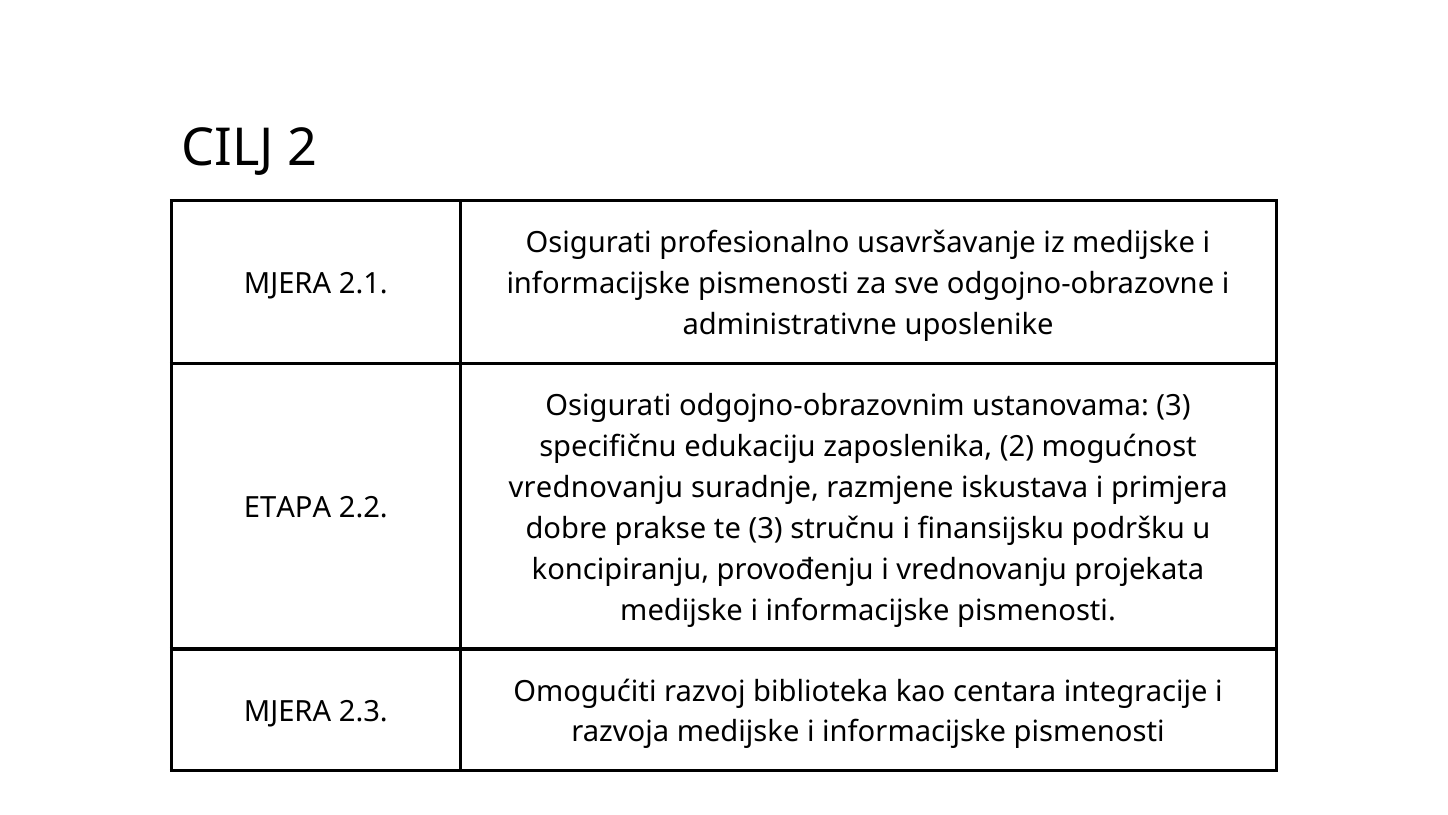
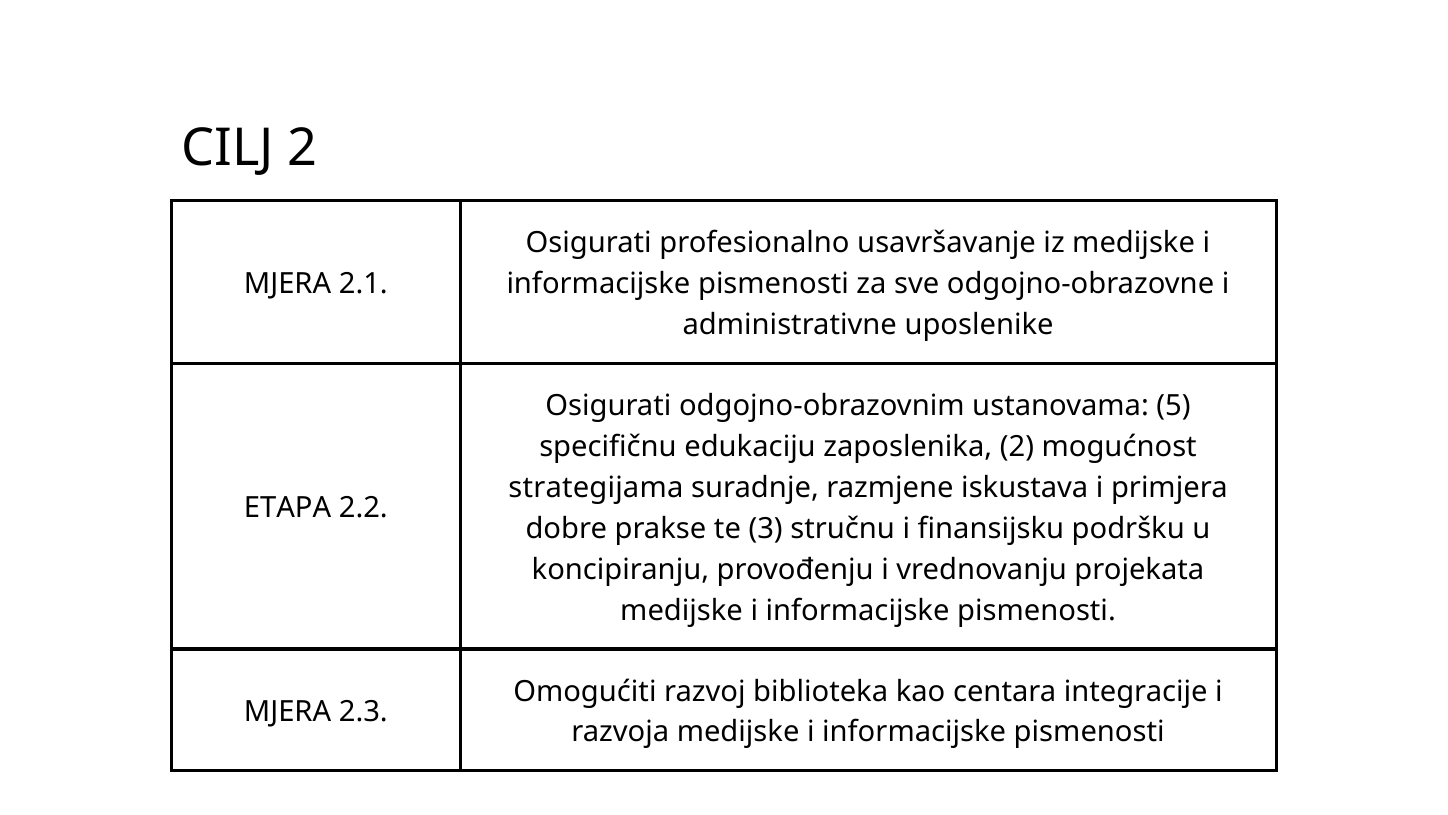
ustanovama 3: 3 -> 5 (1173, 406)
vrednovanju: vrednovanju -> strategijama (596, 488)
